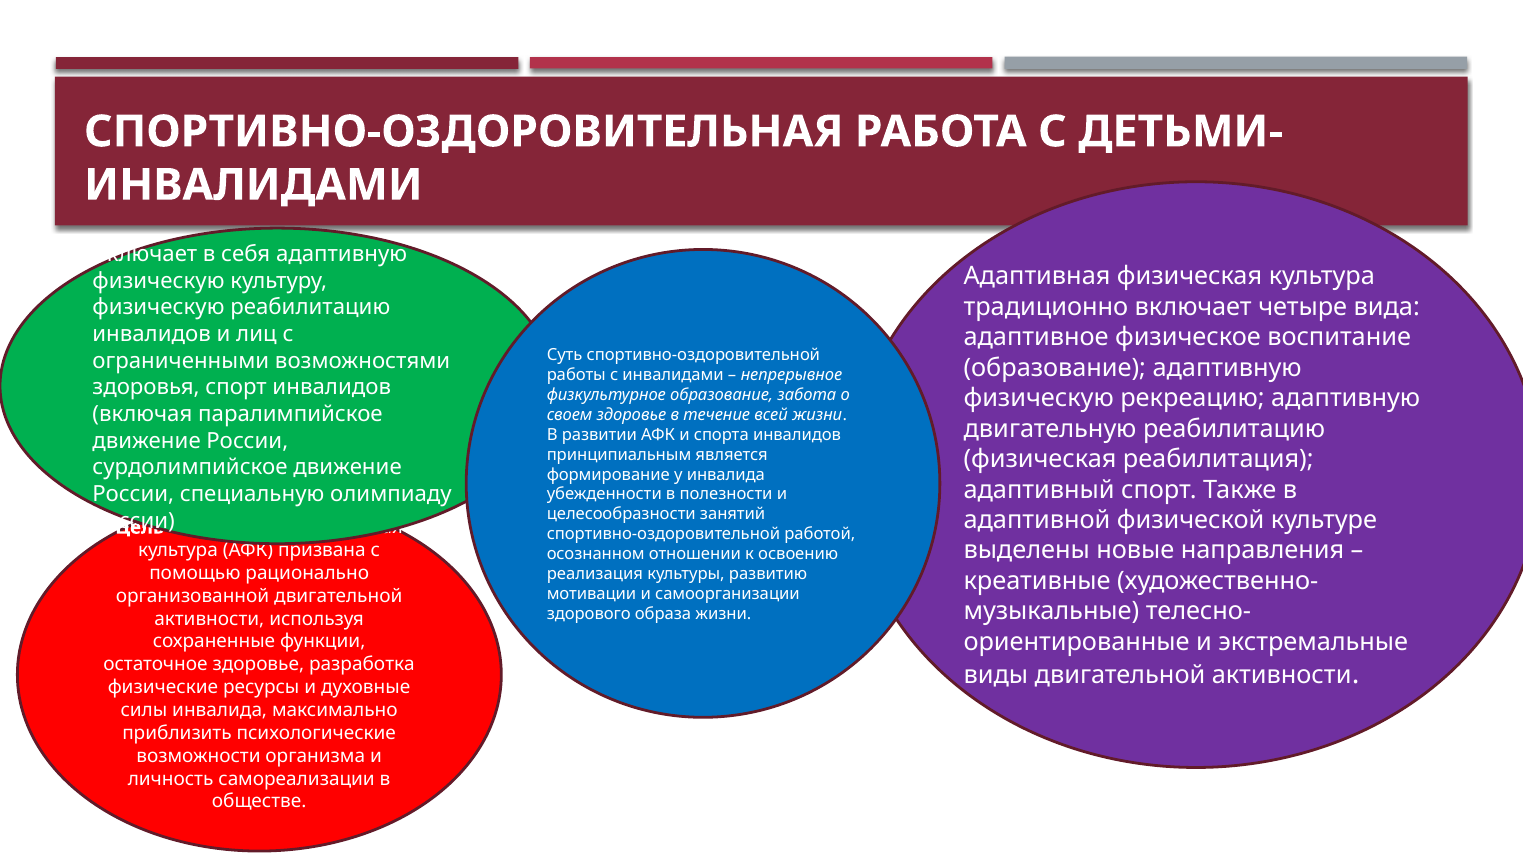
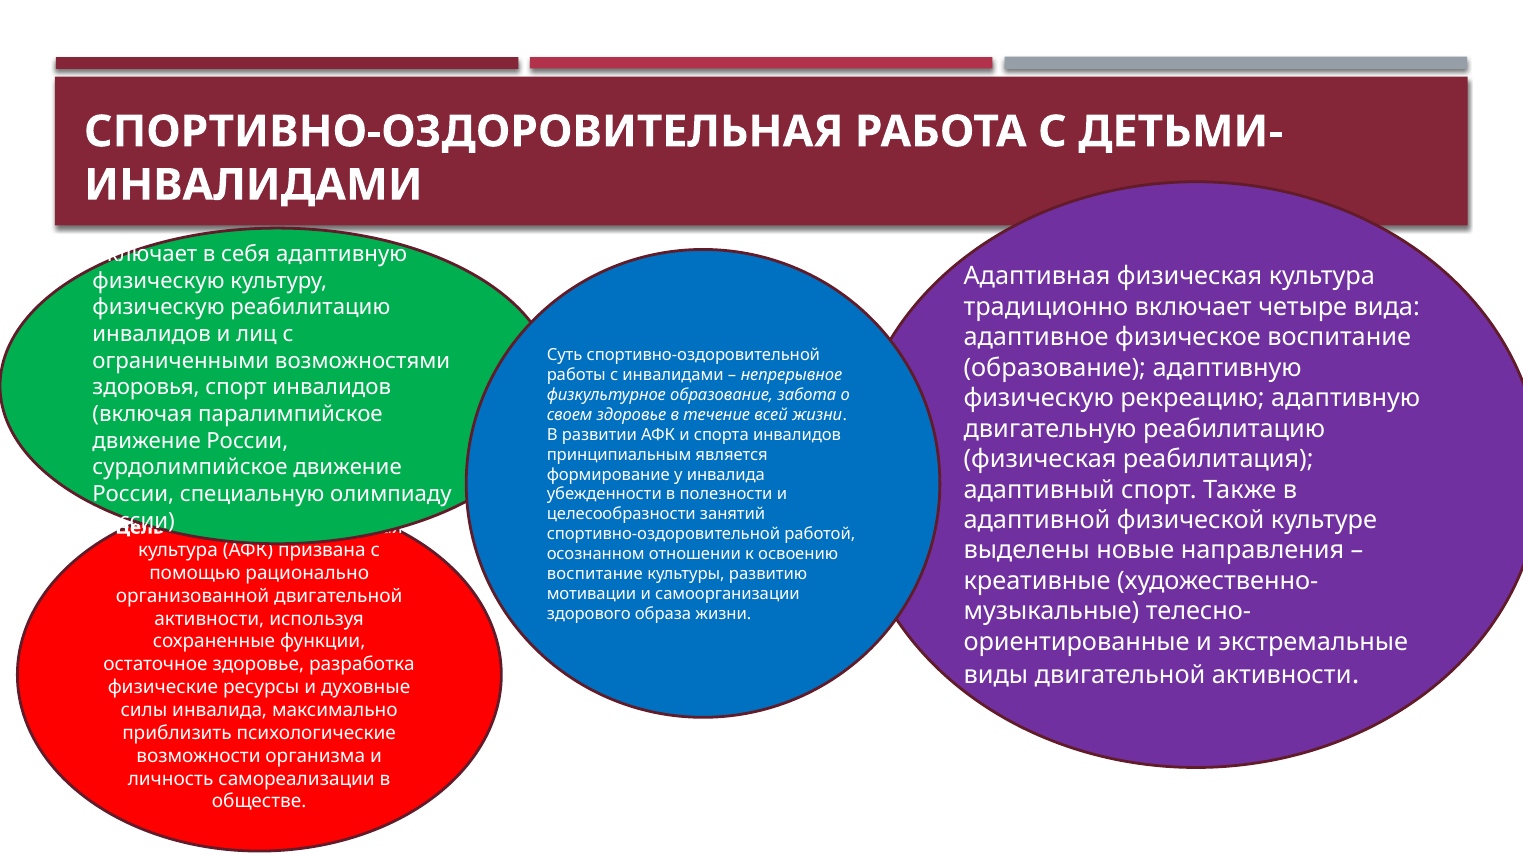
реализация: реализация -> воспитание (595, 574)
